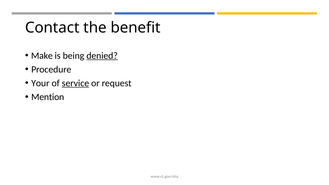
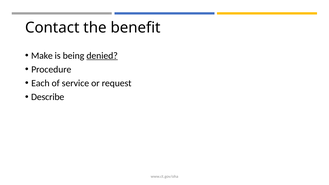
Your: Your -> Each (40, 83)
service underline: present -> none (75, 83)
Mention: Mention -> Describe (48, 97)
